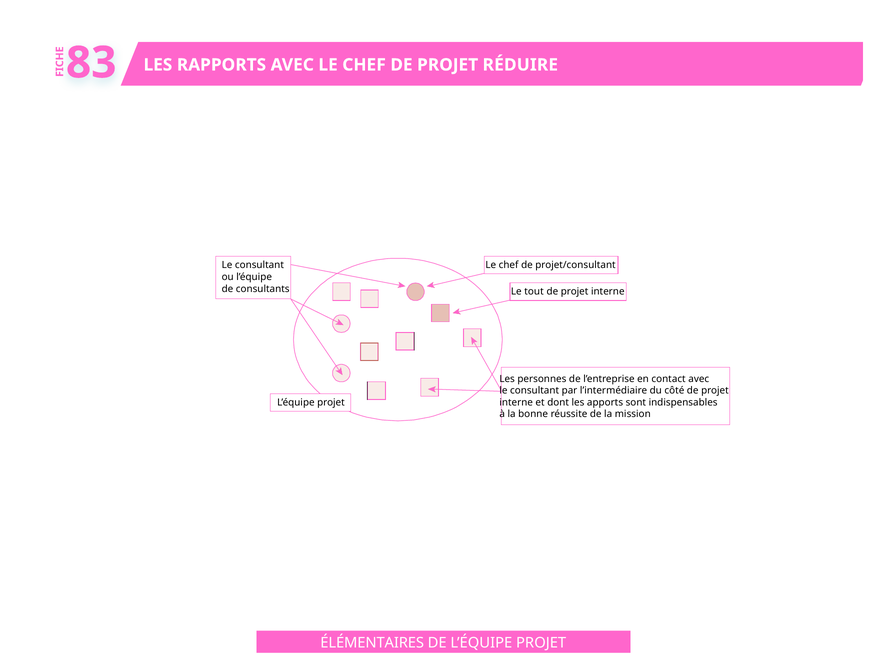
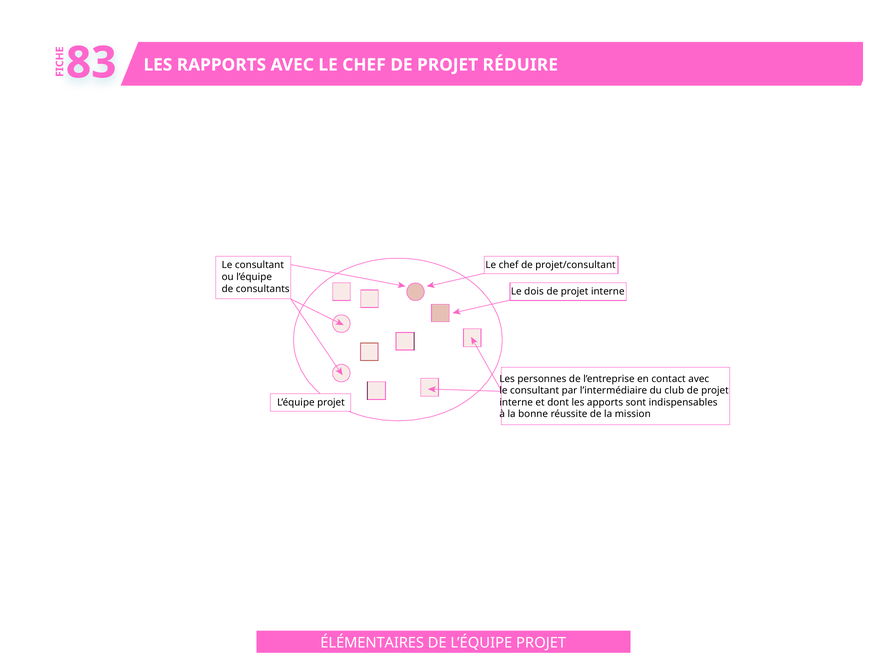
tout: tout -> dois (534, 292)
côté: côté -> club (674, 391)
